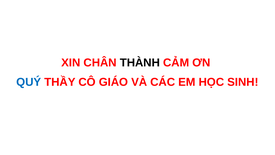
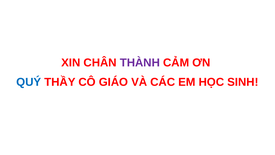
THÀNH colour: black -> purple (140, 63)
